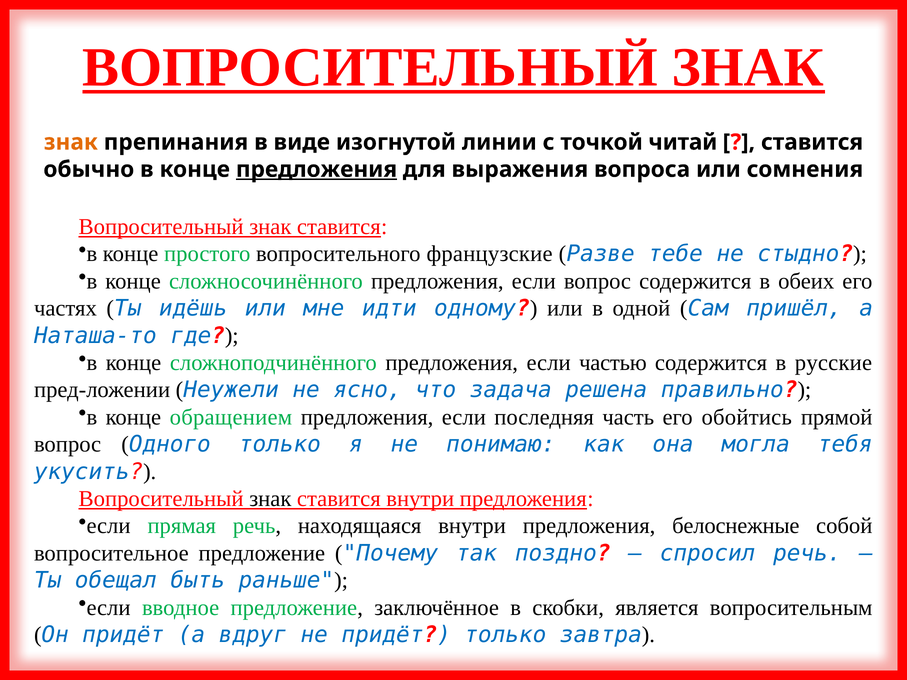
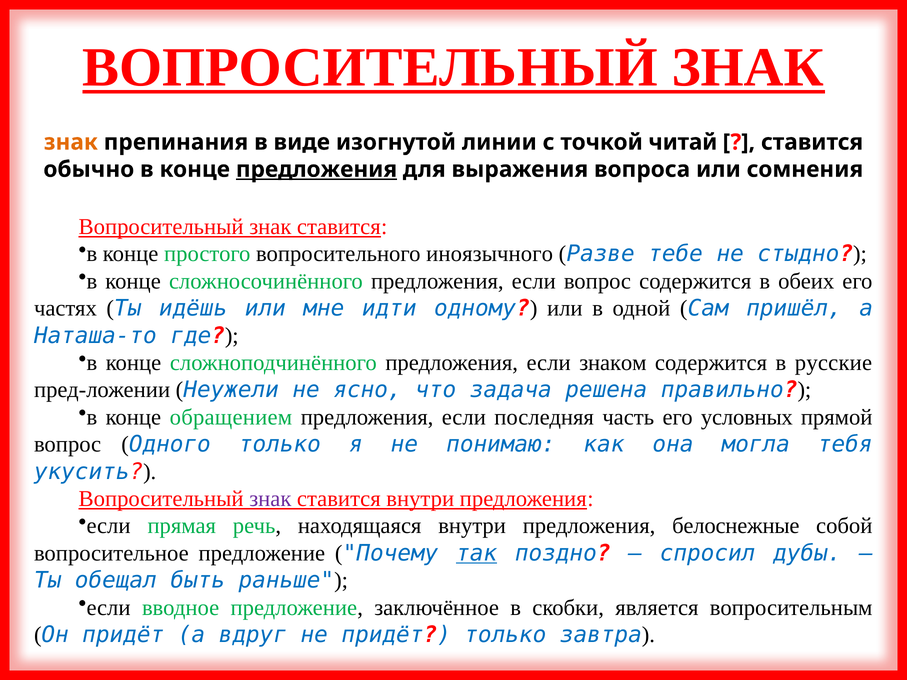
французские: французские -> иноязычного (490, 254)
частью: частью -> знаком (613, 363)
обойтись: обойтись -> условных (747, 417)
знак colour: black -> purple (270, 499)
так underline: none -> present (477, 553)
спросил речь: речь -> дубы (807, 553)
